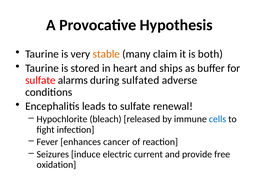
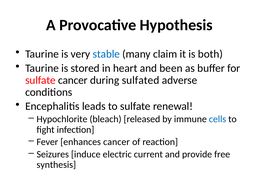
stable colour: orange -> blue (106, 54)
ships: ships -> been (171, 68)
sulfate alarms: alarms -> cancer (73, 80)
oxidation: oxidation -> synthesis (56, 165)
